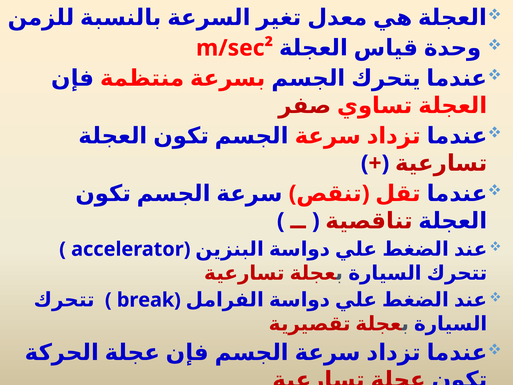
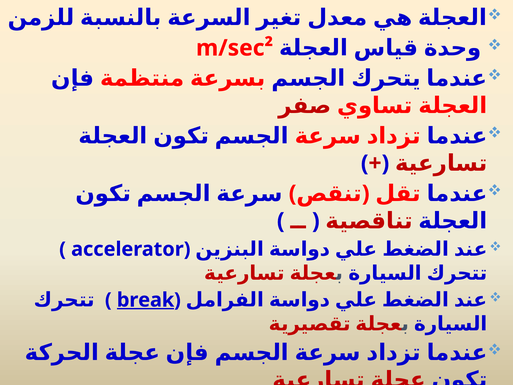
break underline: none -> present (146, 300)
